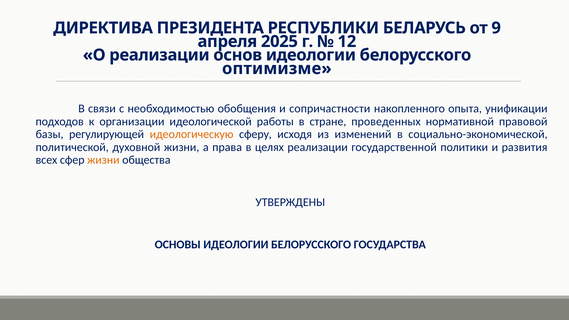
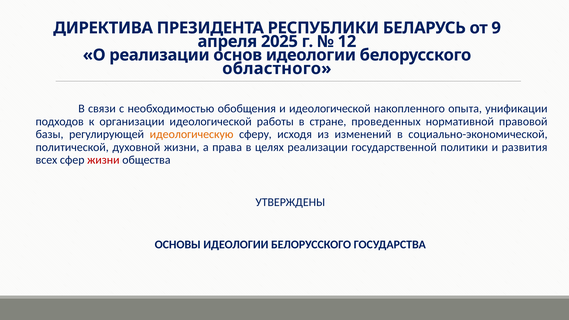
оптимизме: оптимизме -> областного (277, 69)
и сопричастности: сопричастности -> идеологической (330, 109)
жизни colour: orange -> red (103, 160)
